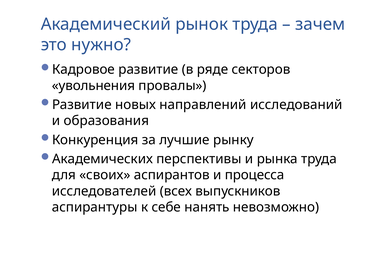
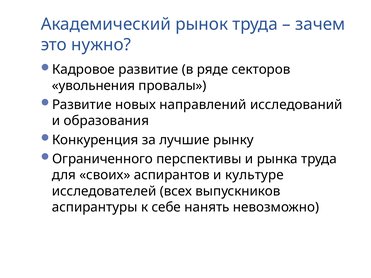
Академических: Академических -> Ограниченного (103, 159)
процесса: процесса -> культуре (255, 175)
